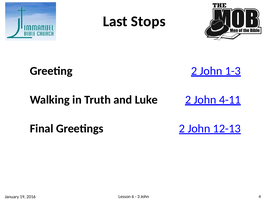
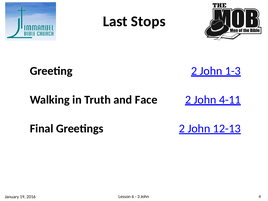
Luke: Luke -> Face (146, 100)
